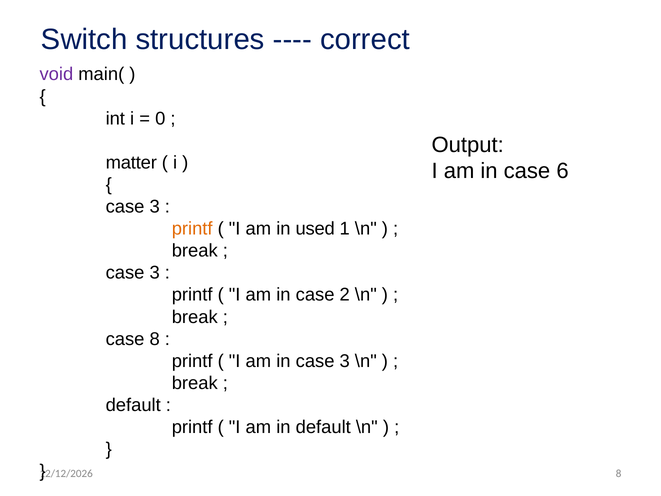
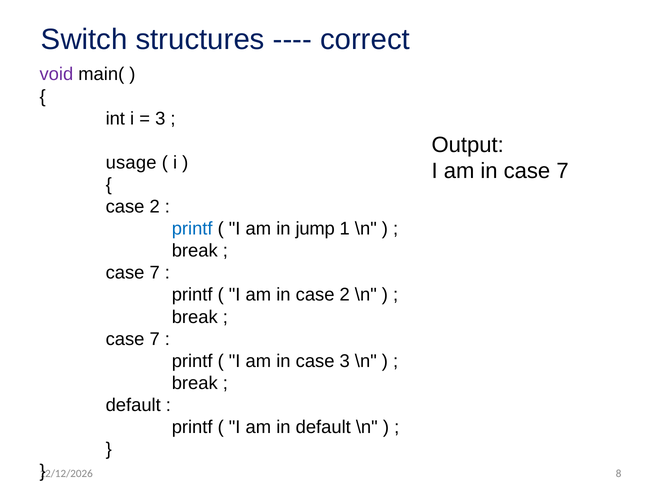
0: 0 -> 3 (160, 118)
matter: matter -> usage (131, 163)
in case 6: 6 -> 7 (563, 171)
3: 3 -> 2 (155, 207)
printf colour: orange -> blue (192, 229)
used: used -> jump (315, 229)
3: 3 -> 7 (155, 273)
8: 8 -> 7 (155, 339)
